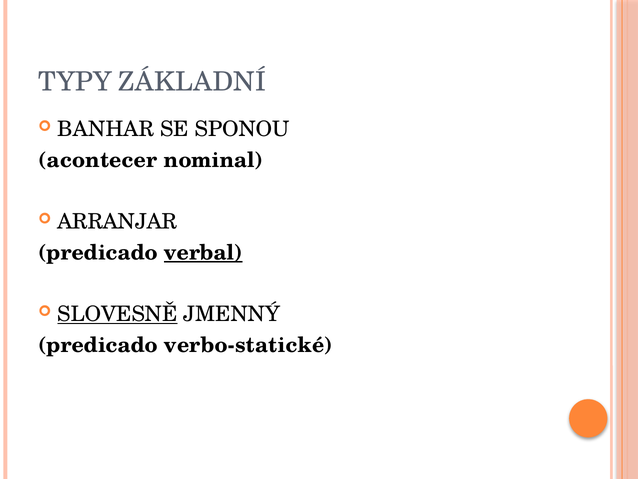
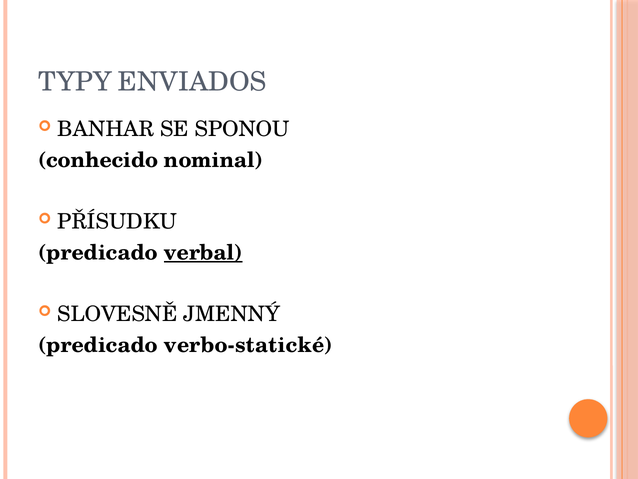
ZÁKLADNÍ: ZÁKLADNÍ -> ENVIADOS (192, 82)
acontecer: acontecer -> conhecido (98, 160)
ARRANJAR: ARRANJAR -> PŘÍSUDKU (117, 222)
SLOVESNĚ underline: present -> none (117, 314)
